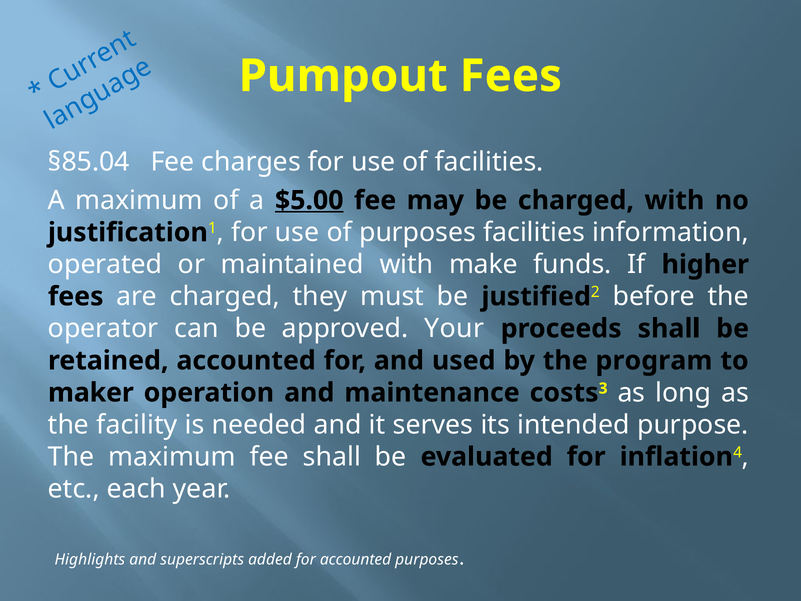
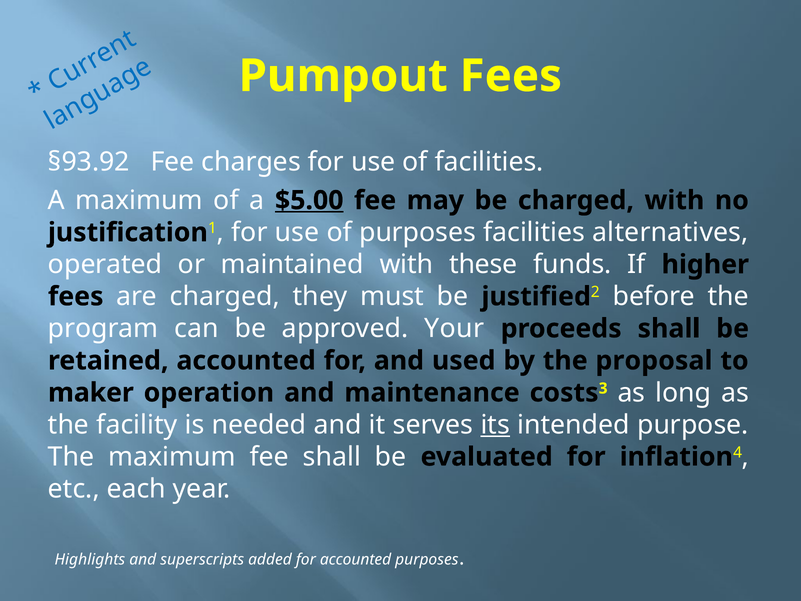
§85.04: §85.04 -> §93.92 (89, 162)
information: information -> alternatives (670, 232)
make: make -> these (483, 264)
operator: operator -> program (103, 328)
program: program -> proposal (654, 360)
its underline: none -> present (495, 425)
